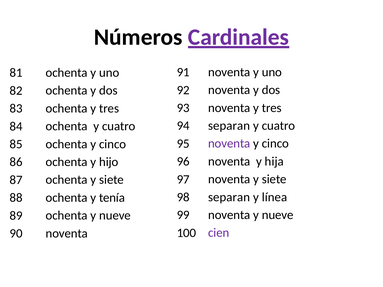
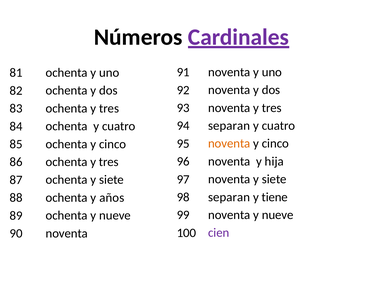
noventa colour: purple -> orange (229, 144)
hijo: hijo -> tres (109, 162)
línea: línea -> tiene (275, 197)
tenía: tenía -> años (112, 198)
